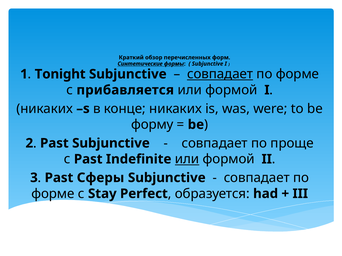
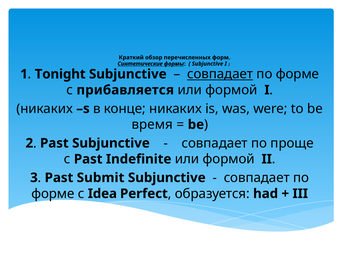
форму: форму -> время (152, 125)
или underline: present -> none (187, 159)
Сферы: Сферы -> Submit (101, 178)
Stay: Stay -> Idea (102, 194)
